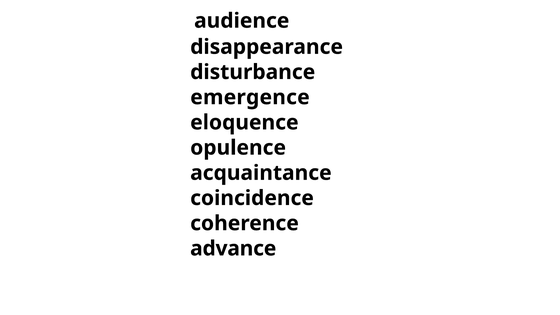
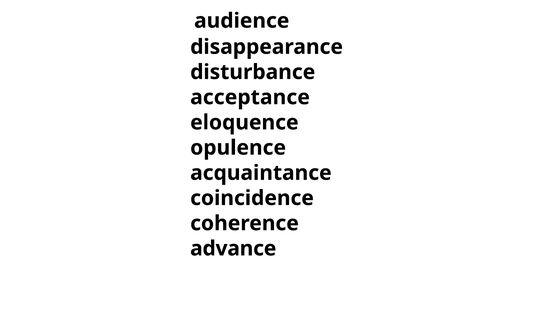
emergence: emergence -> acceptance (250, 97)
